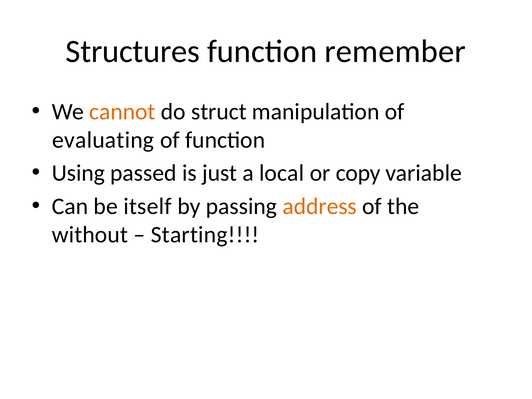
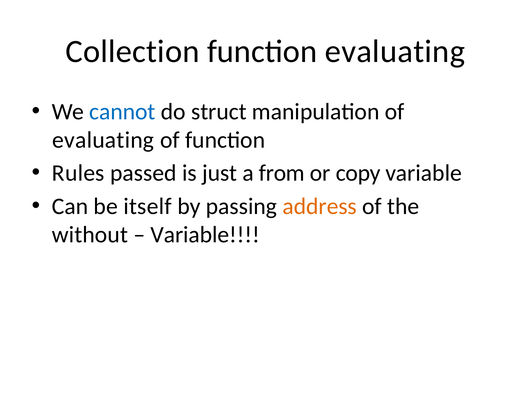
Structures: Structures -> Collection (133, 51)
function remember: remember -> evaluating (395, 51)
cannot colour: orange -> blue (122, 112)
Using: Using -> Rules (78, 173)
local: local -> from (282, 173)
Starting: Starting -> Variable (205, 235)
